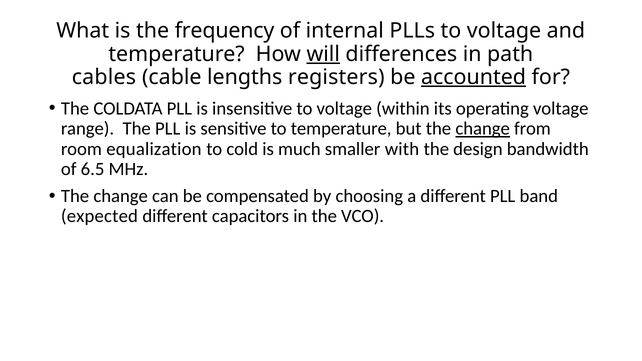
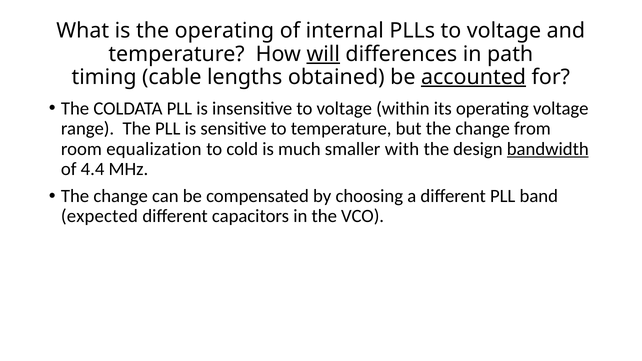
the frequency: frequency -> operating (224, 31)
cables: cables -> timing (104, 77)
registers: registers -> obtained (336, 77)
change underline: present -> none (483, 129)
bandwidth underline: none -> present (548, 149)
6.5: 6.5 -> 4.4 (93, 169)
